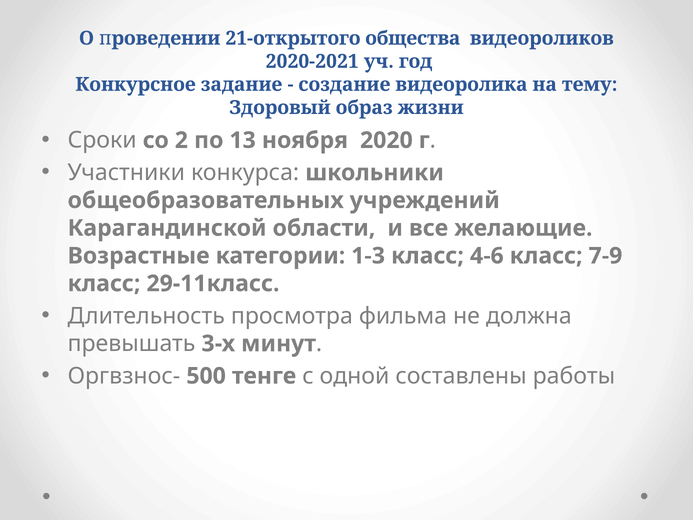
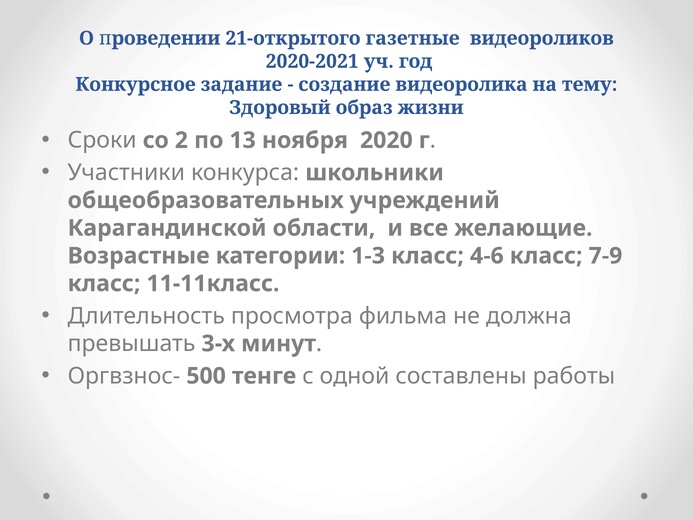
общества: общества -> газетные (413, 38)
29-11класс: 29-11класс -> 11-11класс (213, 283)
